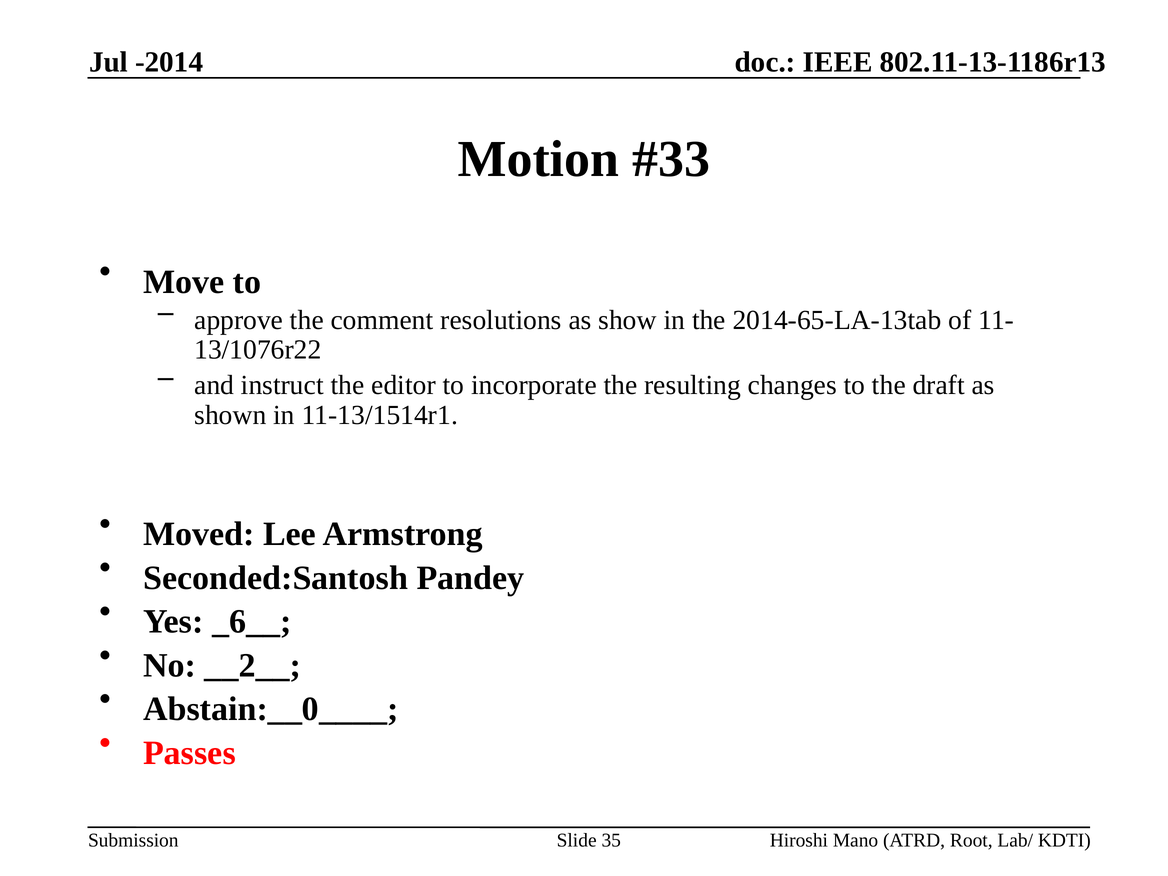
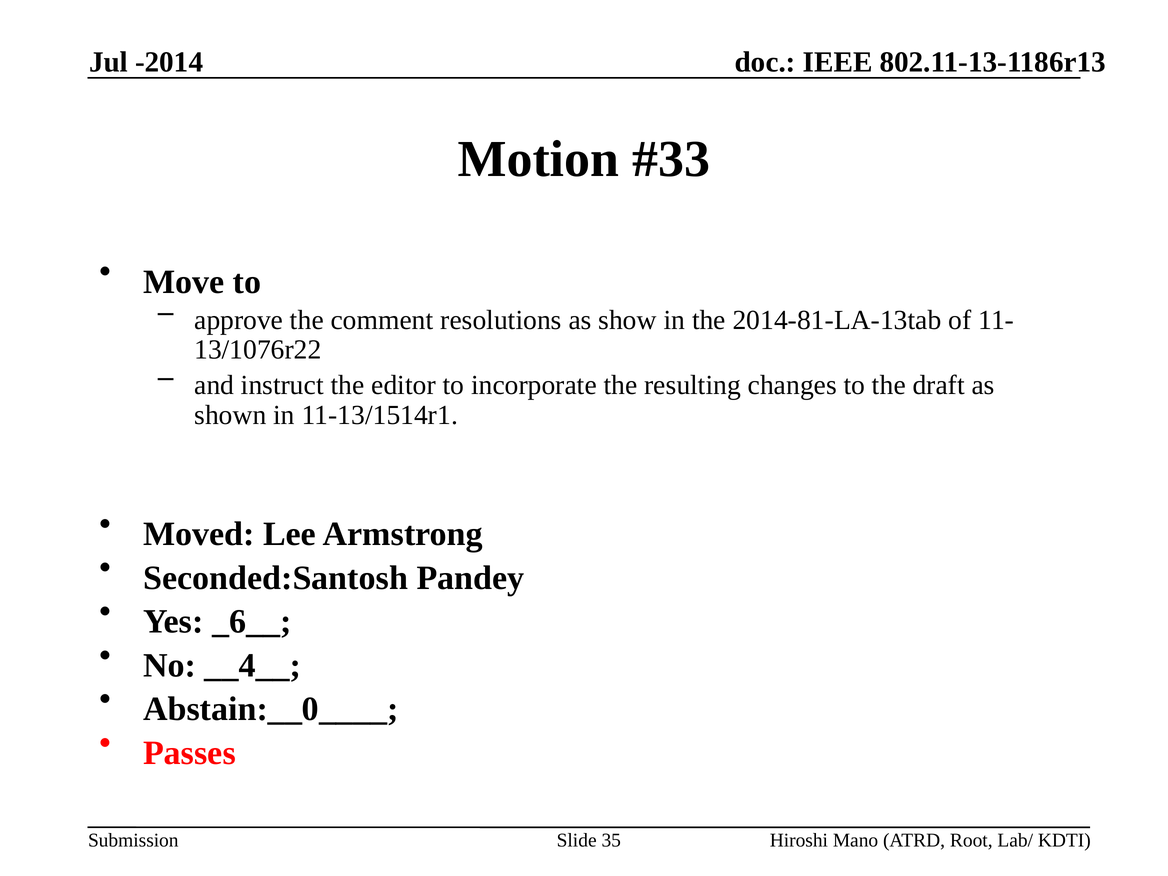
2014-65-LA-13tab: 2014-65-LA-13tab -> 2014-81-LA-13tab (837, 320)
__2__: __2__ -> __4__ (253, 665)
